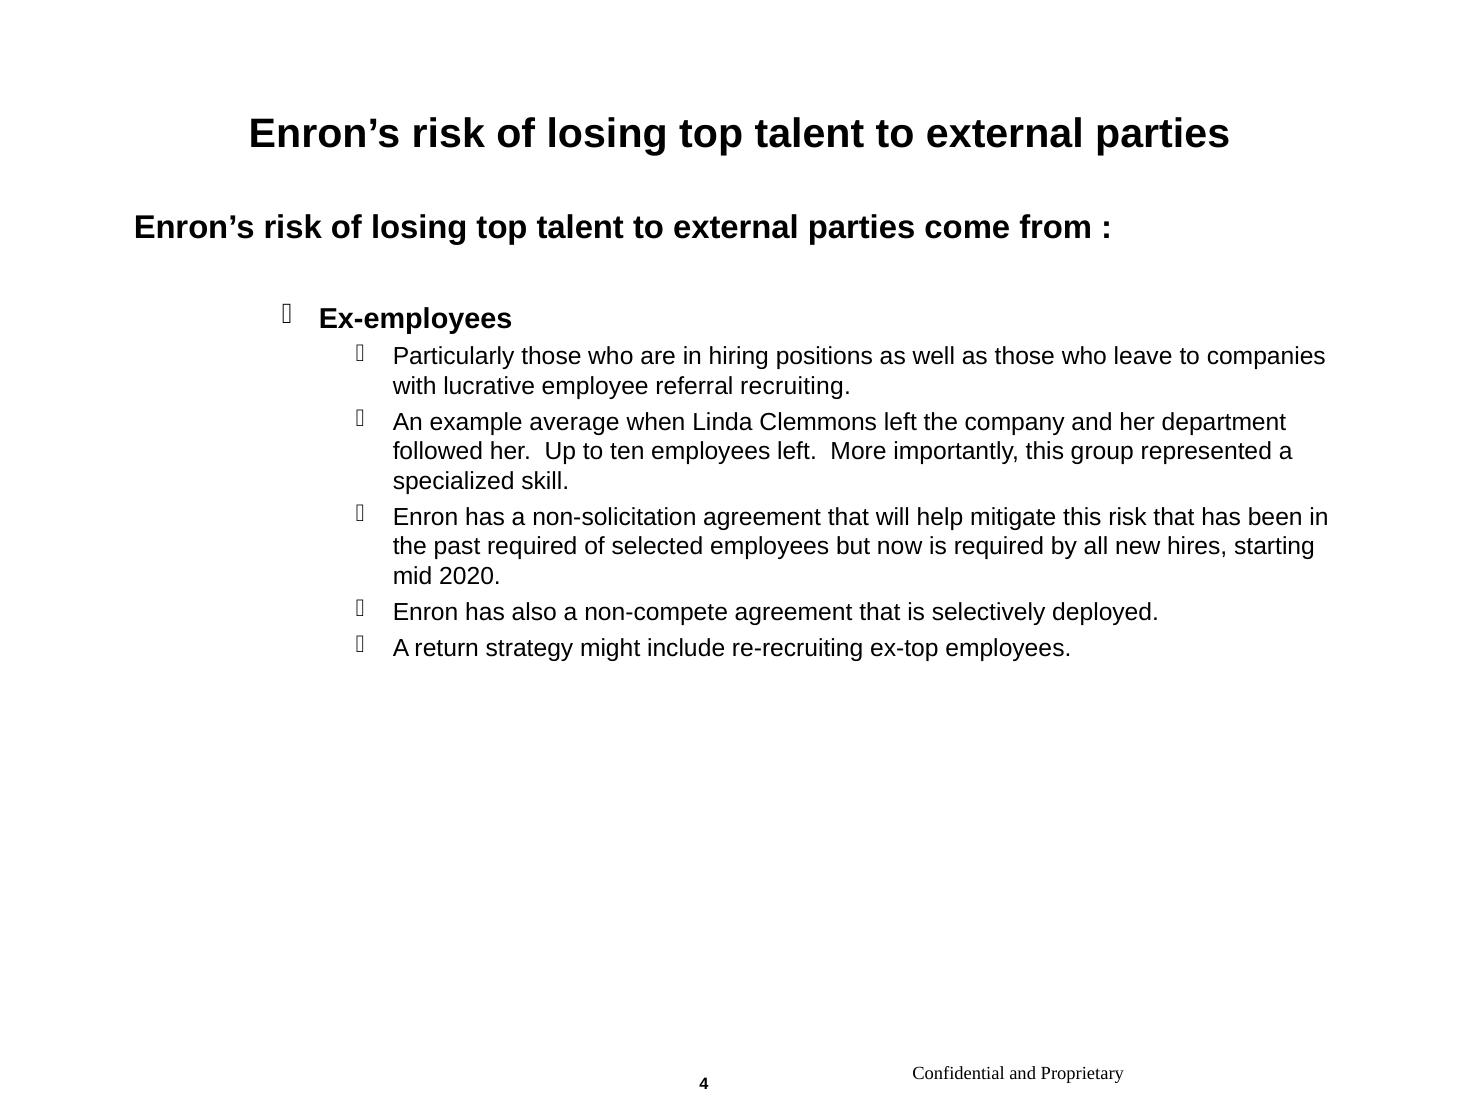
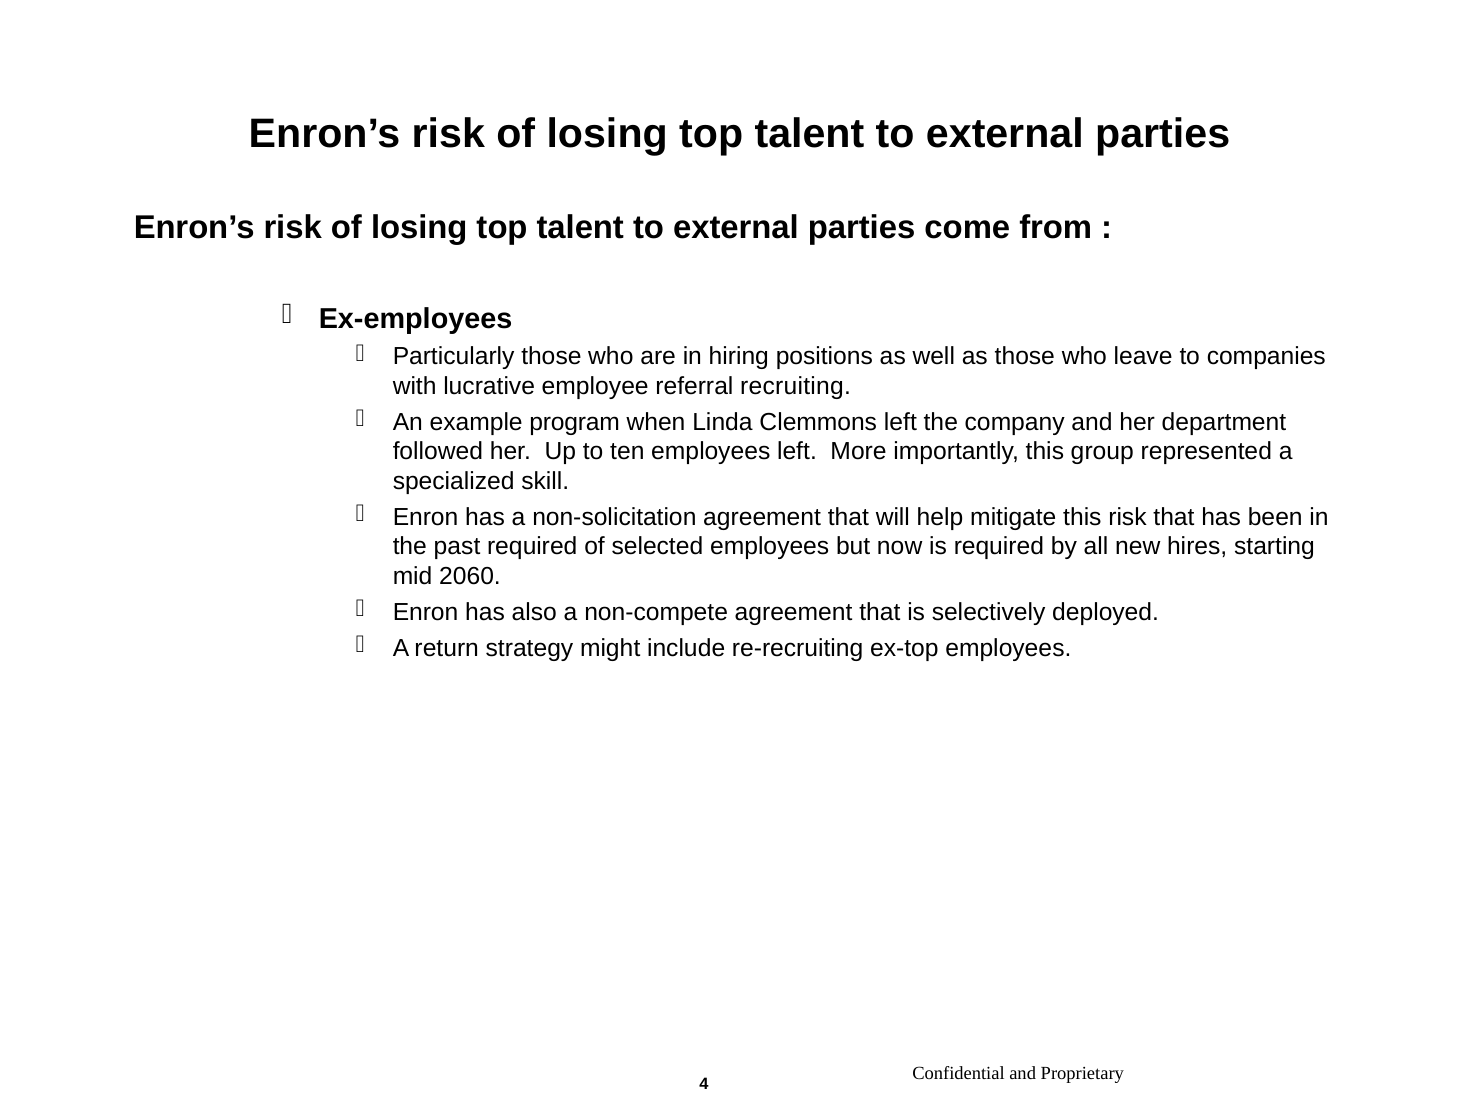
average: average -> program (575, 422)
2020: 2020 -> 2060 (470, 576)
